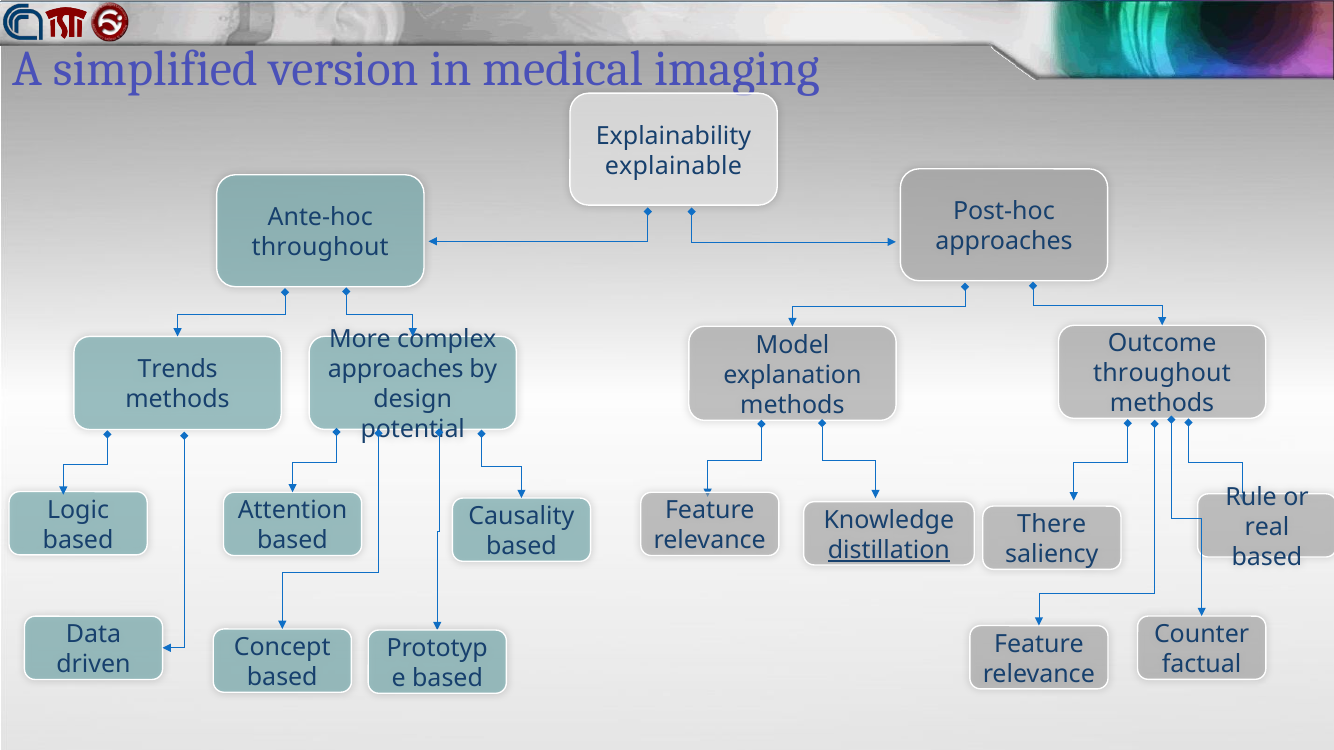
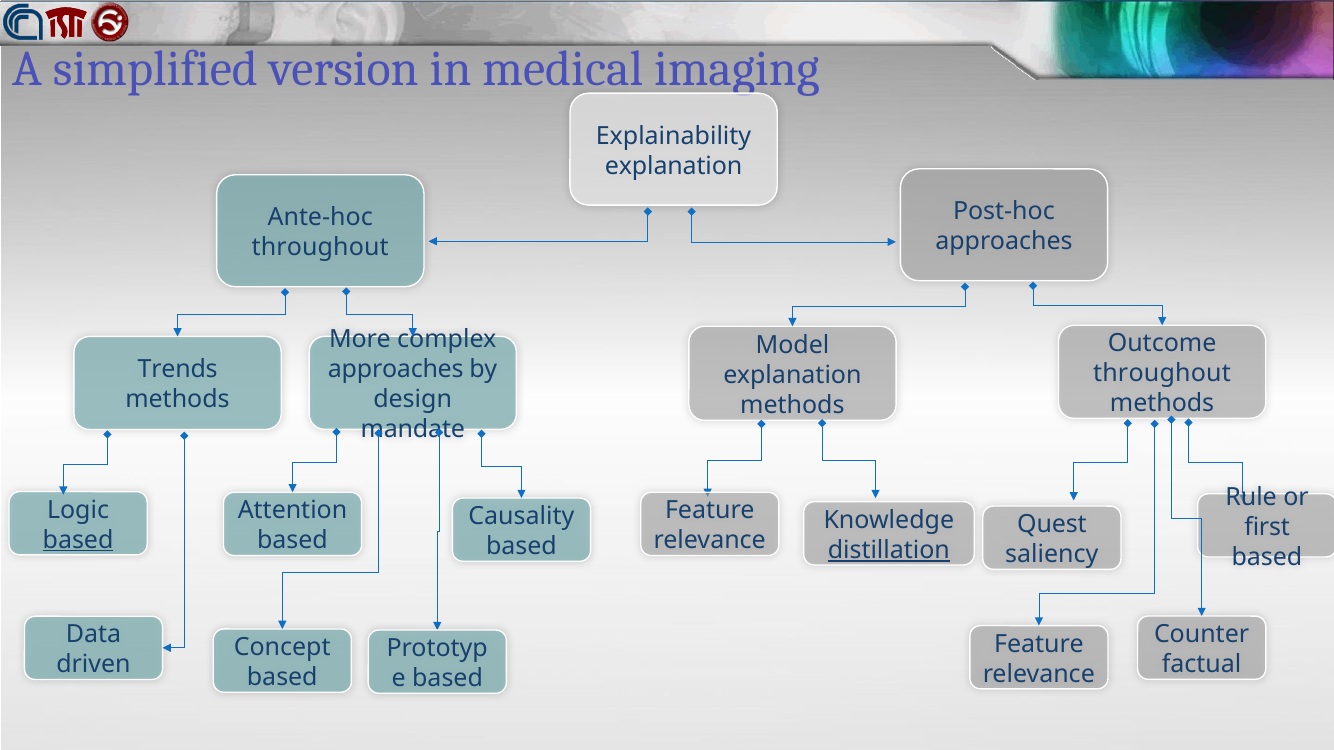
explainable: explainable -> explanation (674, 166)
potential: potential -> mandate (413, 430)
There: There -> Quest (1052, 525)
real: real -> first (1267, 527)
based underline: none -> present (78, 540)
